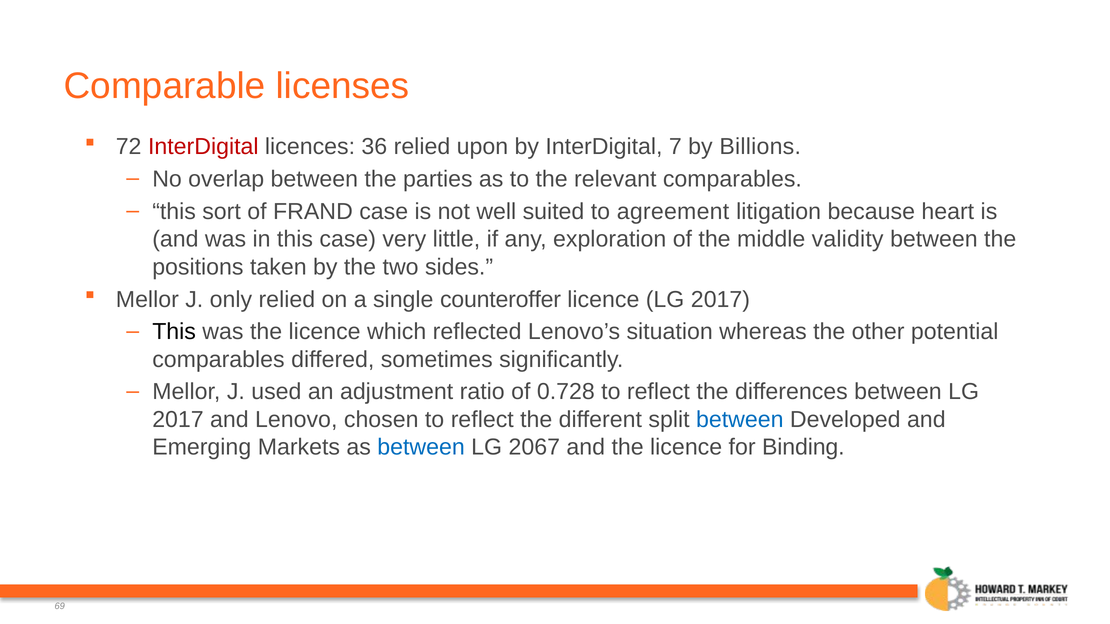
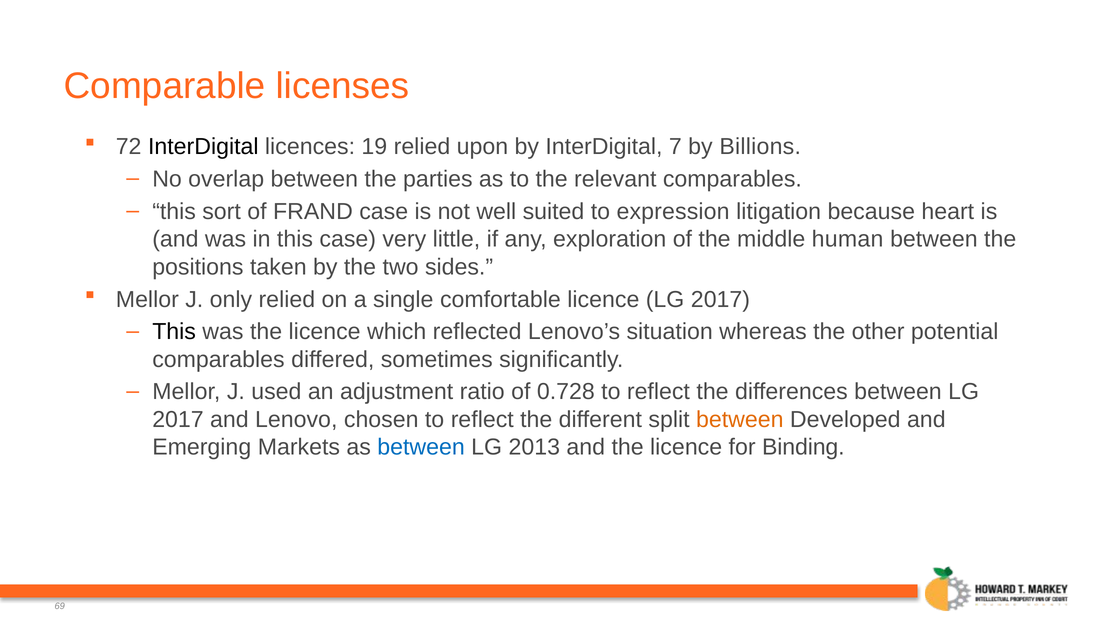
InterDigital colour: red -> black (203, 147)
36: 36 -> 19 (374, 147)
agreement: agreement -> expression (673, 212)
validity: validity -> human (848, 239)
counteroffer: counteroffer -> comfortable (500, 300)
between colour: blue -> orange (740, 420)
2067: 2067 -> 2013 (534, 448)
